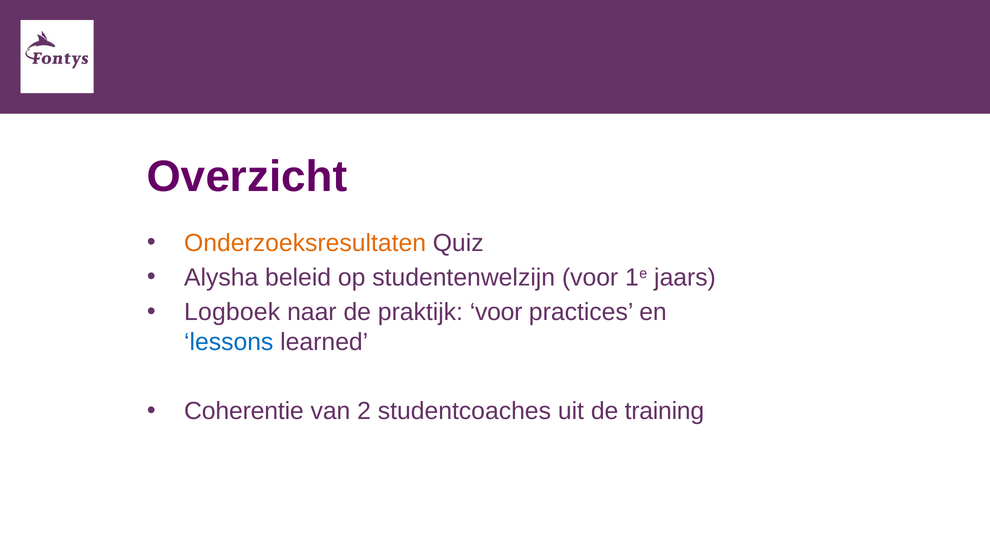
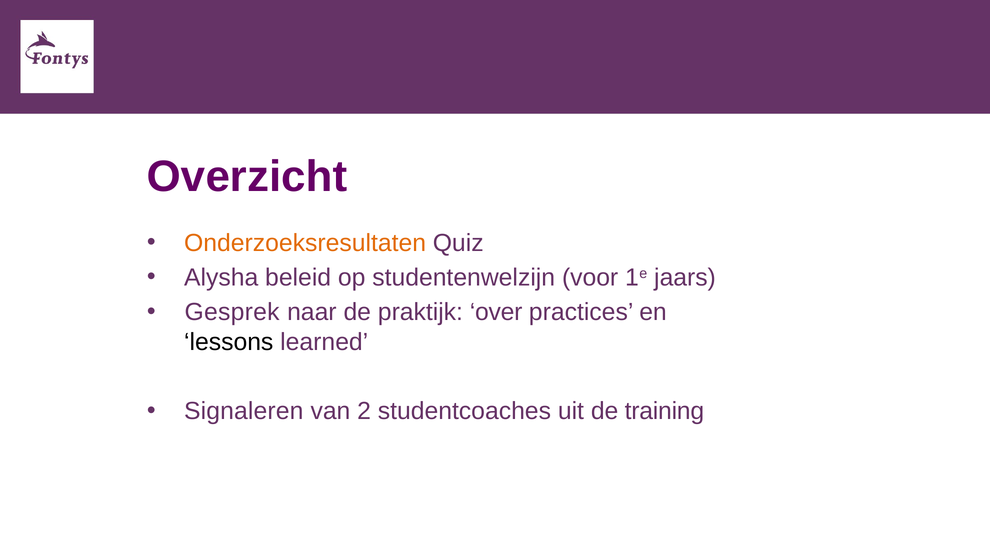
Logboek: Logboek -> Gesprek (232, 312)
praktijk voor: voor -> over (496, 312)
lessons colour: blue -> black (229, 342)
Coherentie: Coherentie -> Signaleren (244, 411)
